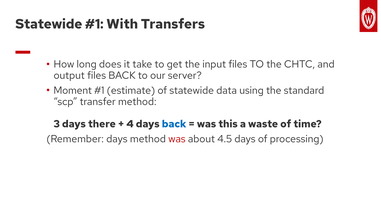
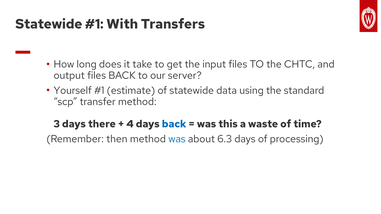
Moment: Moment -> Yourself (73, 91)
Remember days: days -> then (117, 139)
was colour: red -> blue (177, 139)
4.5: 4.5 -> 6.3 (225, 139)
